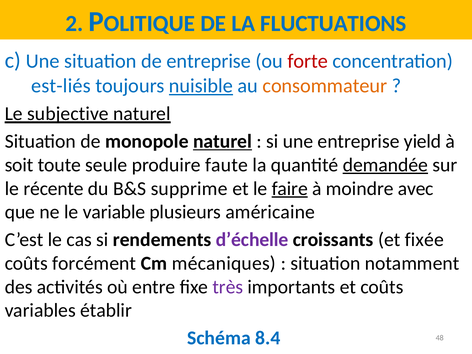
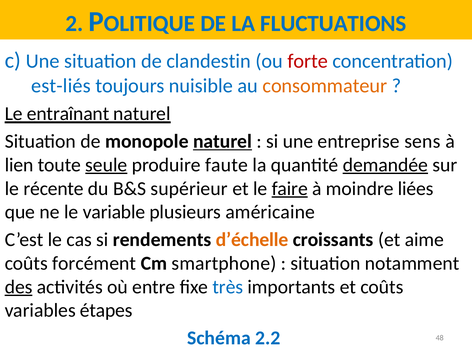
de entreprise: entreprise -> clandestin (209, 61)
nuisible underline: present -> none (201, 86)
subjective: subjective -> entraînant (68, 114)
yield: yield -> sens (422, 141)
soit: soit -> lien (19, 165)
seule underline: none -> present (106, 165)
supprime: supprime -> supérieur (189, 189)
avec: avec -> liées (416, 189)
d’échelle colour: purple -> orange (252, 240)
fixée: fixée -> aime (424, 240)
mécaniques: mécaniques -> smartphone (224, 263)
des underline: none -> present (19, 287)
très colour: purple -> blue (228, 287)
établir: établir -> étapes (106, 310)
8.4: 8.4 -> 2.2 (268, 338)
